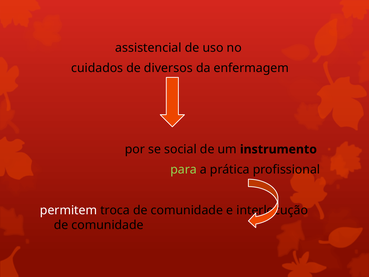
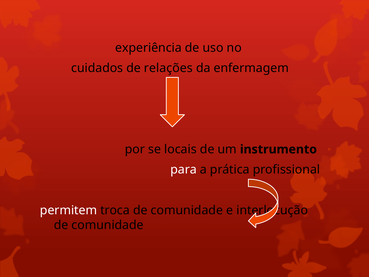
assistencial: assistencial -> experiência (148, 48)
diversos: diversos -> relações (168, 68)
social: social -> locais (180, 149)
para colour: light green -> white (184, 170)
